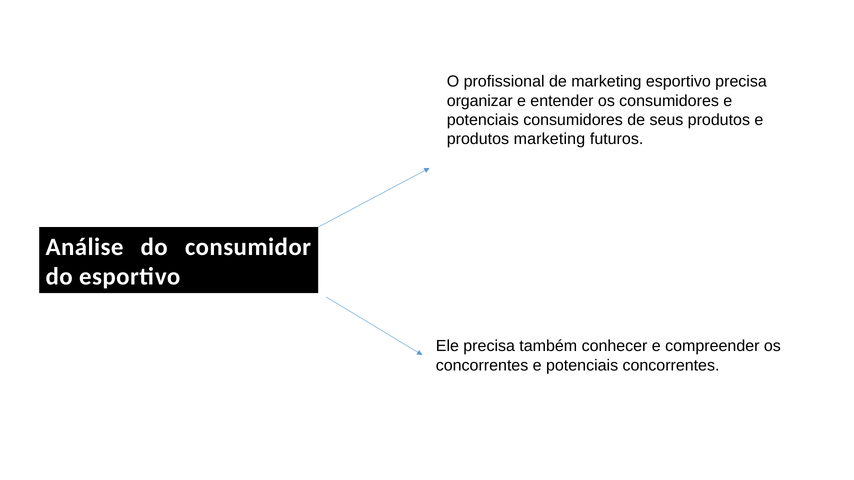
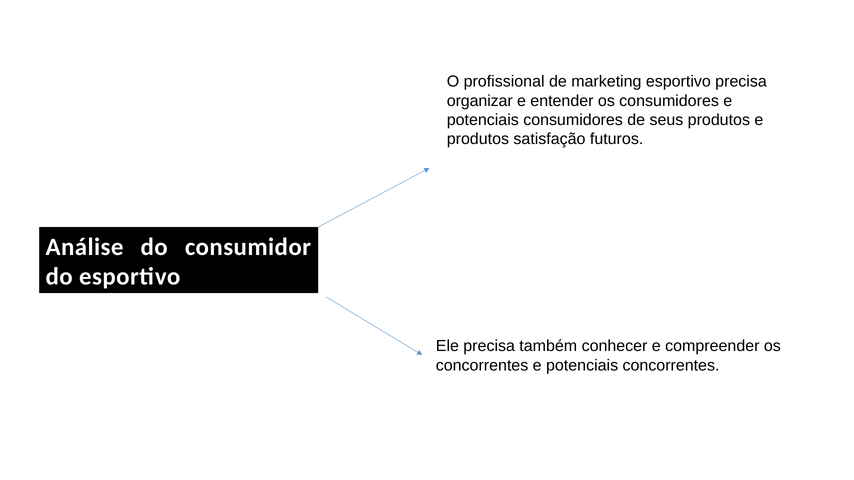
produtos marketing: marketing -> satisfação (549, 139)
